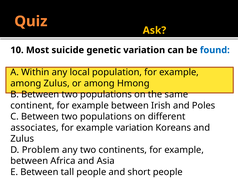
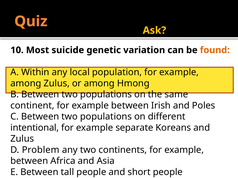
found colour: blue -> orange (215, 50)
associates: associates -> intentional (35, 128)
example variation: variation -> separate (134, 128)
